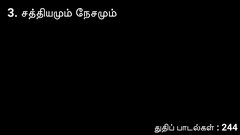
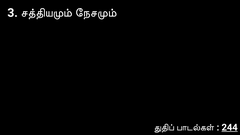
244 underline: none -> present (230, 127)
